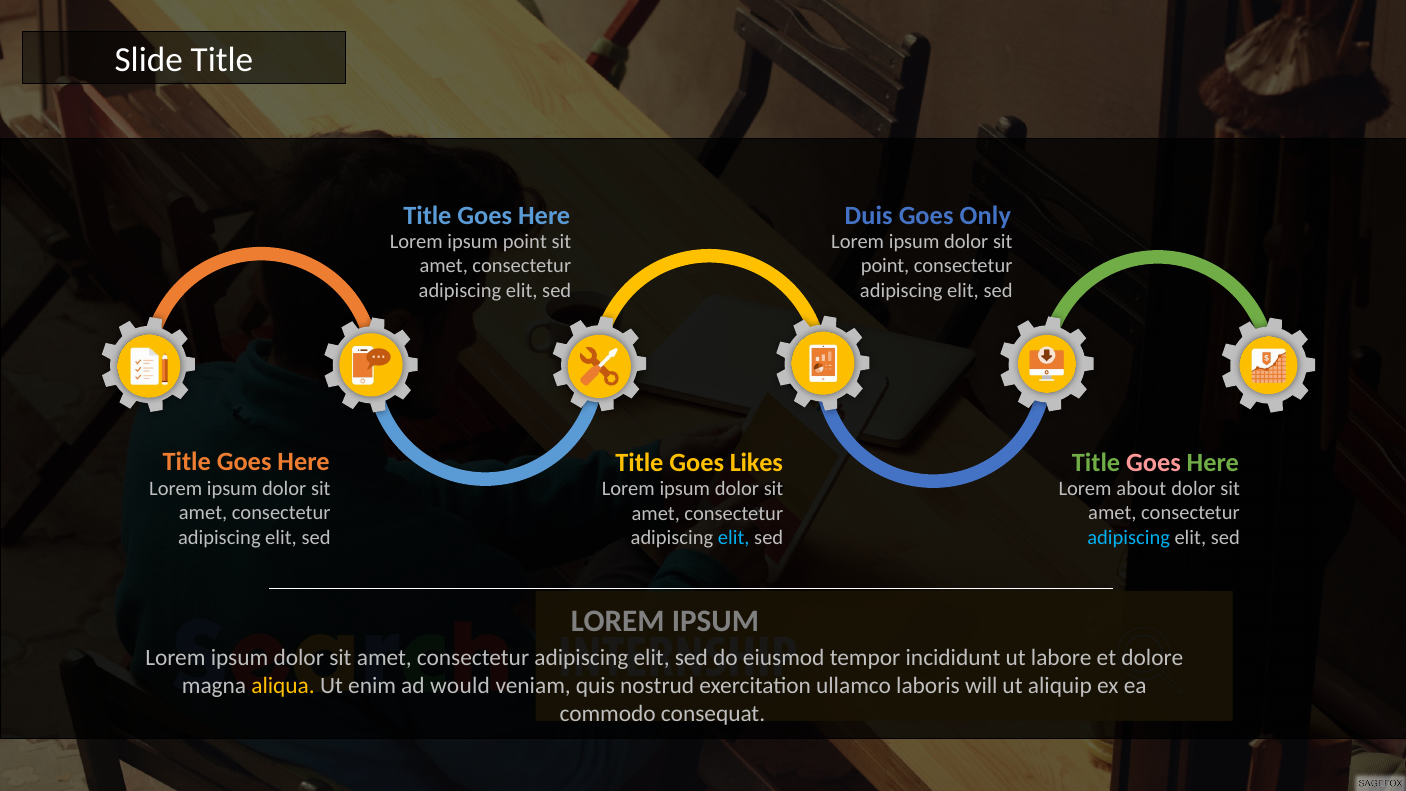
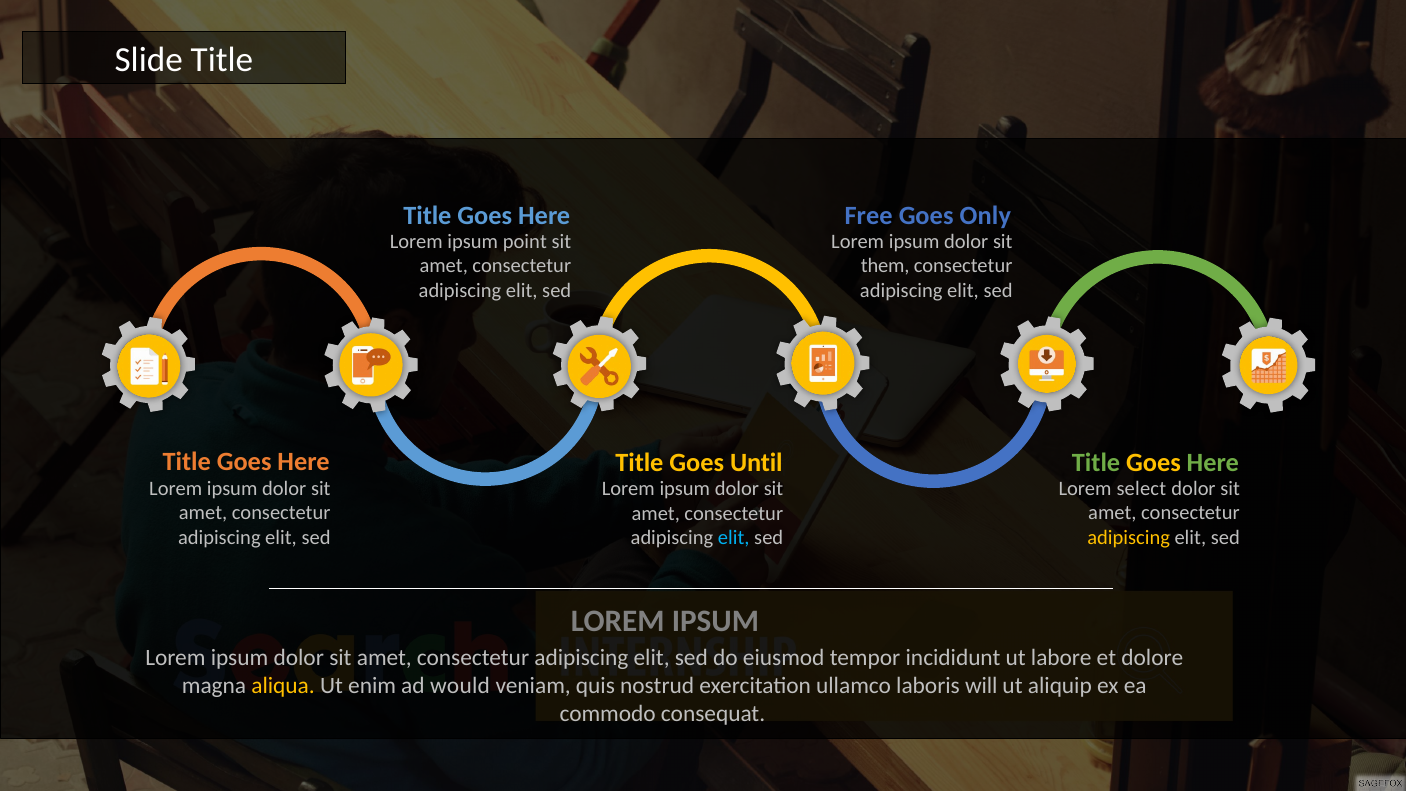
Duis: Duis -> Free (869, 215)
point: point -> them (885, 266)
Goes colour: pink -> yellow (1153, 462)
Likes: Likes -> Until (756, 463)
about: about -> select (1141, 488)
adipiscing colour: light blue -> yellow (1129, 538)
